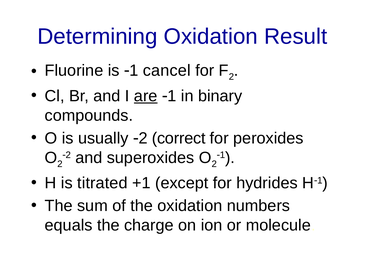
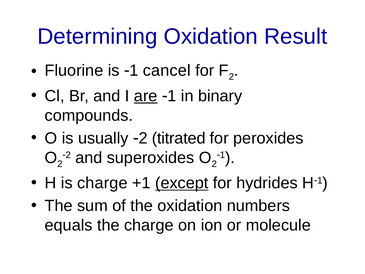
correct: correct -> titrated (179, 138)
is titrated: titrated -> charge (102, 183)
except underline: none -> present (182, 183)
